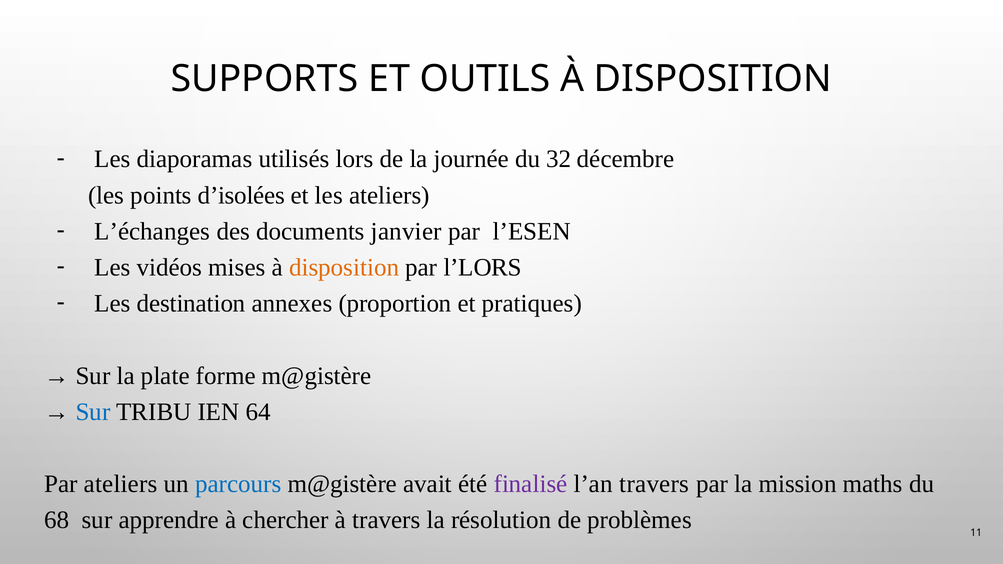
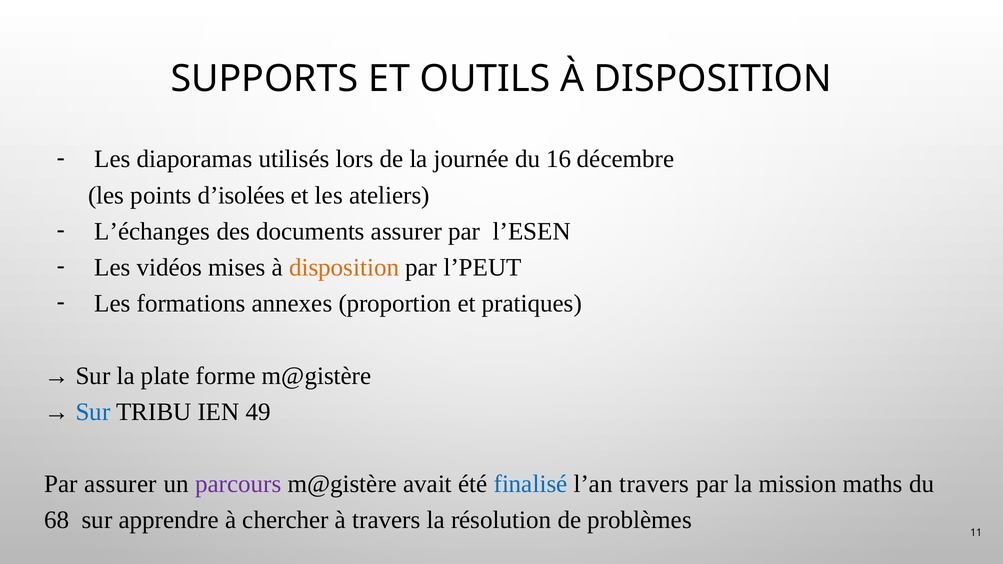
32: 32 -> 16 (559, 159)
documents janvier: janvier -> assurer (406, 231)
l’LORS: l’LORS -> l’PEUT (483, 268)
destination: destination -> formations (191, 304)
64: 64 -> 49 (258, 412)
Par ateliers: ateliers -> assurer (121, 484)
parcours colour: blue -> purple (238, 484)
finalisé colour: purple -> blue (531, 484)
